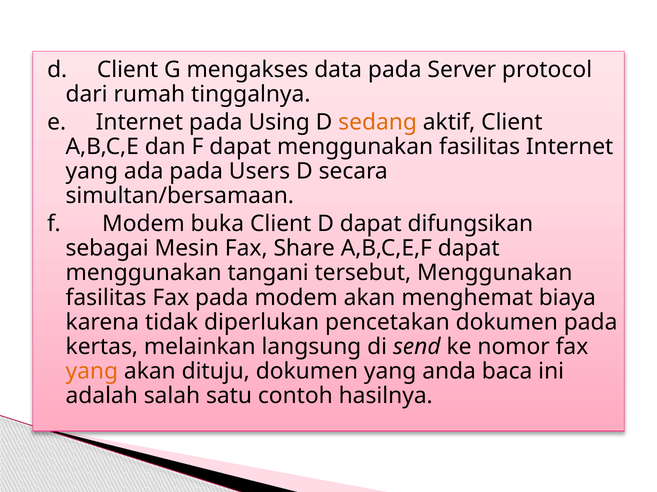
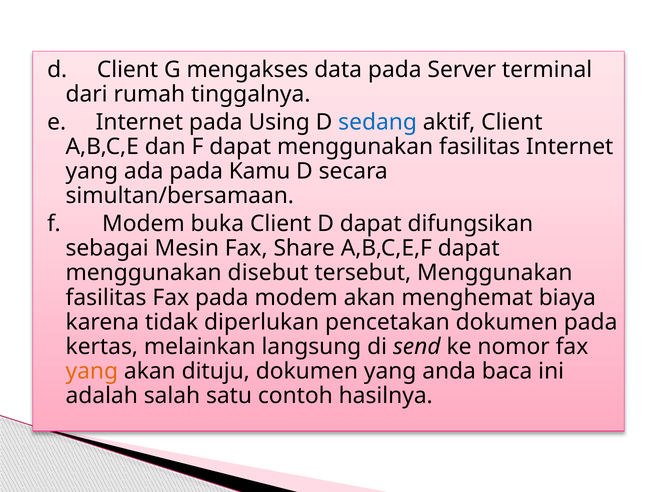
protocol: protocol -> terminal (547, 70)
sedang colour: orange -> blue (378, 122)
Users: Users -> Kamu (260, 172)
tangani: tangani -> disebut (268, 273)
